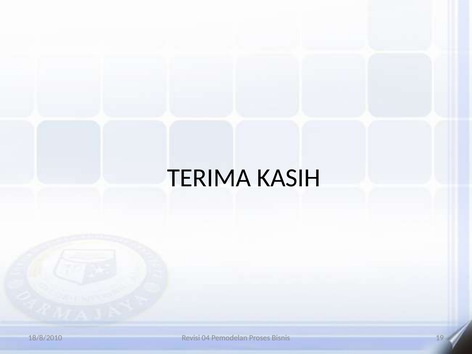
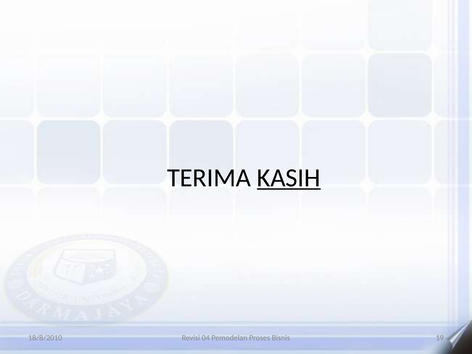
KASIH underline: none -> present (289, 178)
